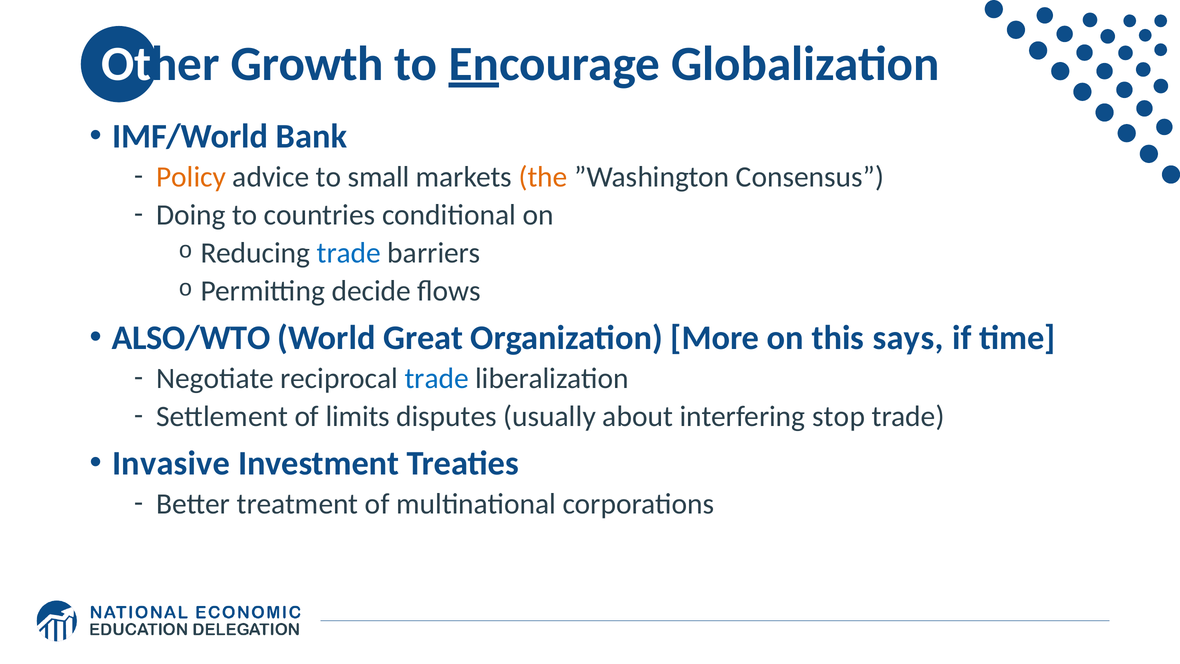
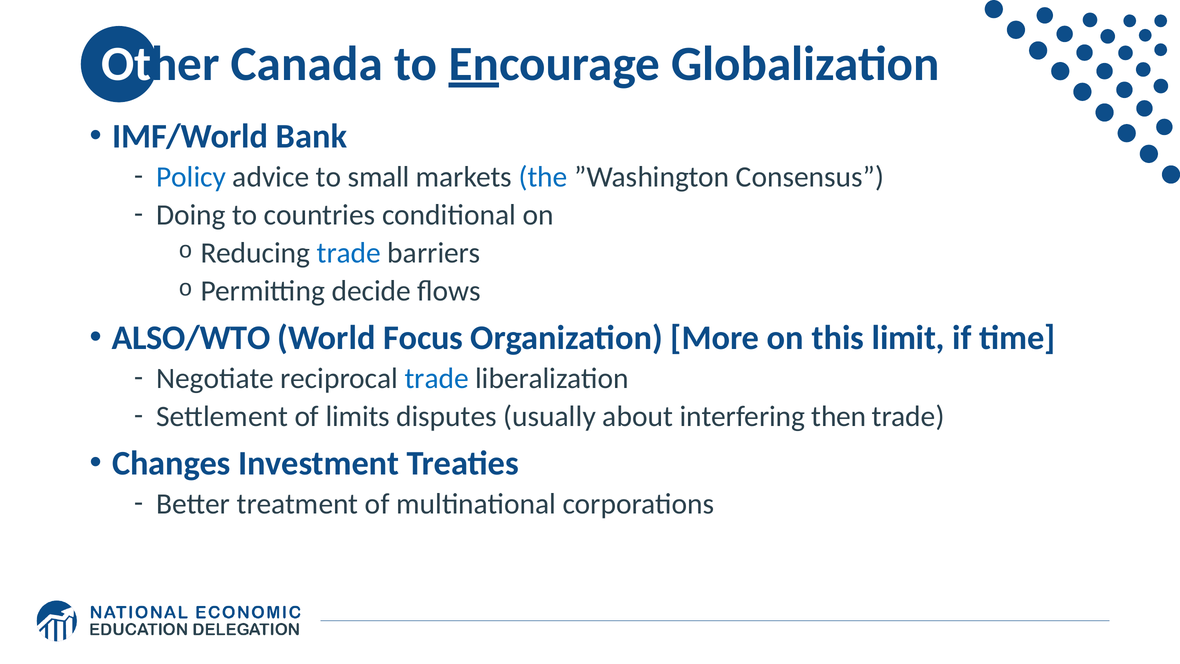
Growth: Growth -> Canada (307, 64)
Policy colour: orange -> blue (191, 177)
the colour: orange -> blue (543, 177)
Great: Great -> Focus (423, 338)
says: says -> limit (908, 338)
stop: stop -> then (839, 416)
Invasive: Invasive -> Changes (171, 463)
